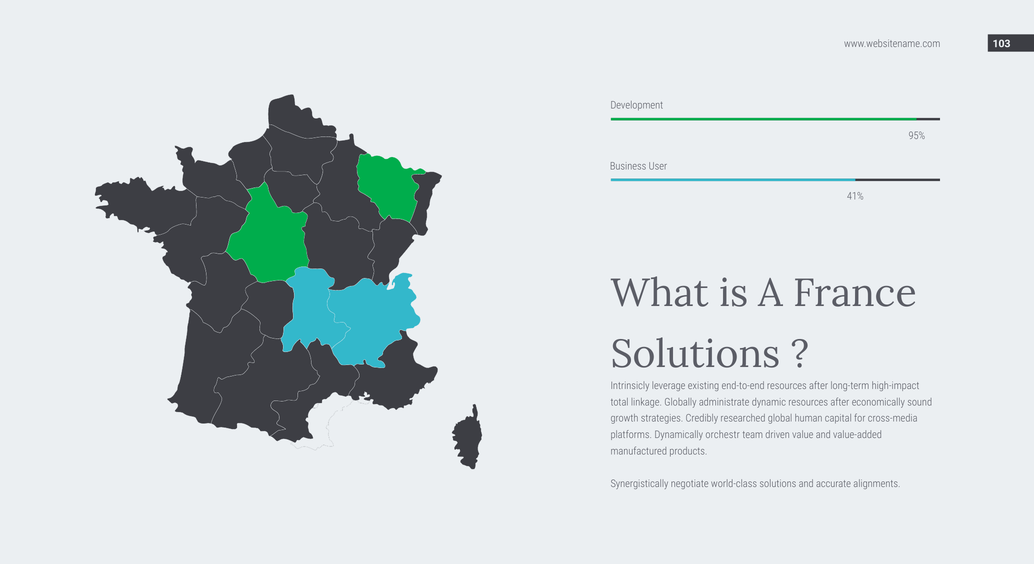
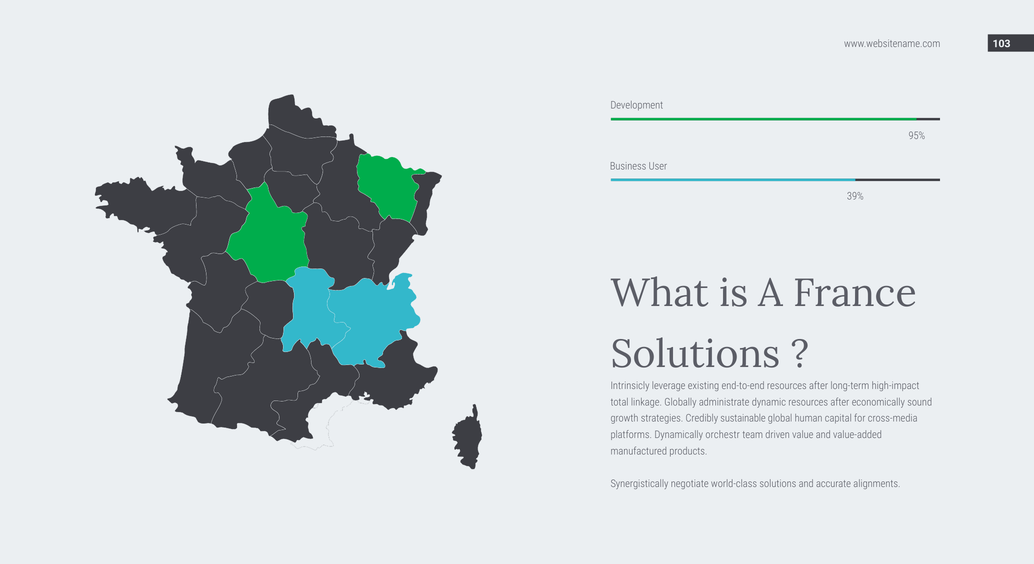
41%: 41% -> 39% (855, 197)
researched: researched -> sustainable (743, 419)
